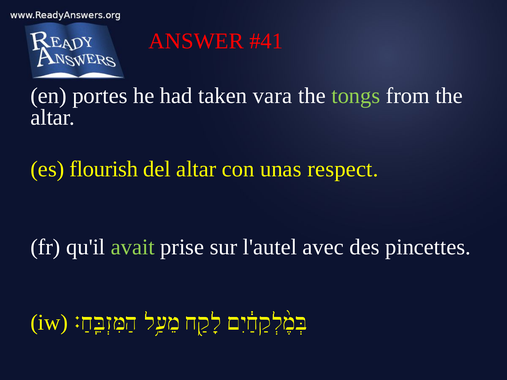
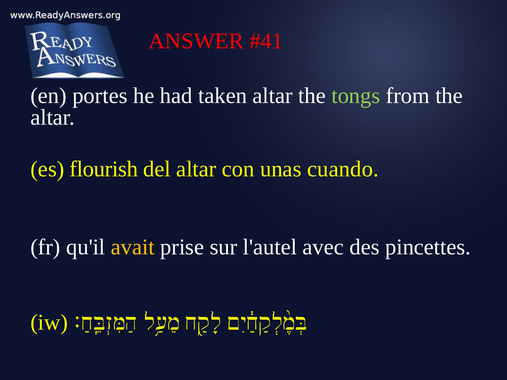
taken vara: vara -> altar (273, 96)
respect: respect -> cuando (343, 169)
avait colour: light green -> yellow (133, 247)
